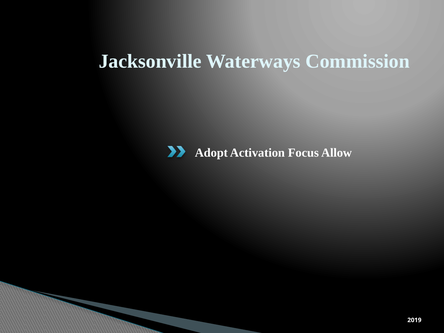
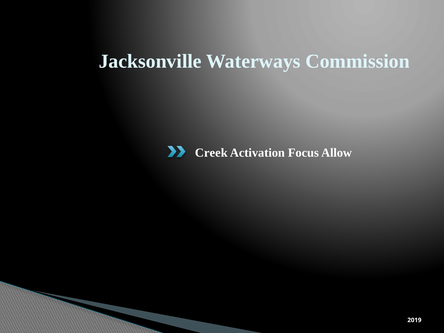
Adopt: Adopt -> Creek (211, 153)
